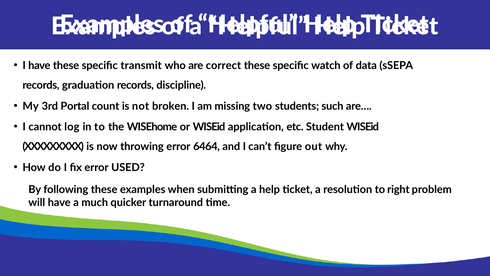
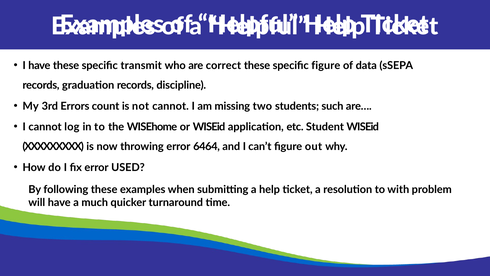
specific watch: watch -> figure (326, 66)
Portal: Portal -> Errors (75, 106)
not broken: broken -> cannot (171, 106)
right: right -> with (398, 189)
